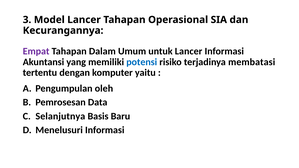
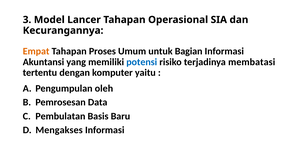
Empat colour: purple -> orange (36, 51)
Dalam: Dalam -> Proses (102, 51)
untuk Lancer: Lancer -> Bagian (189, 51)
Selanjutnya: Selanjutnya -> Pembulatan (60, 116)
Menelusuri: Menelusuri -> Mengakses (59, 130)
